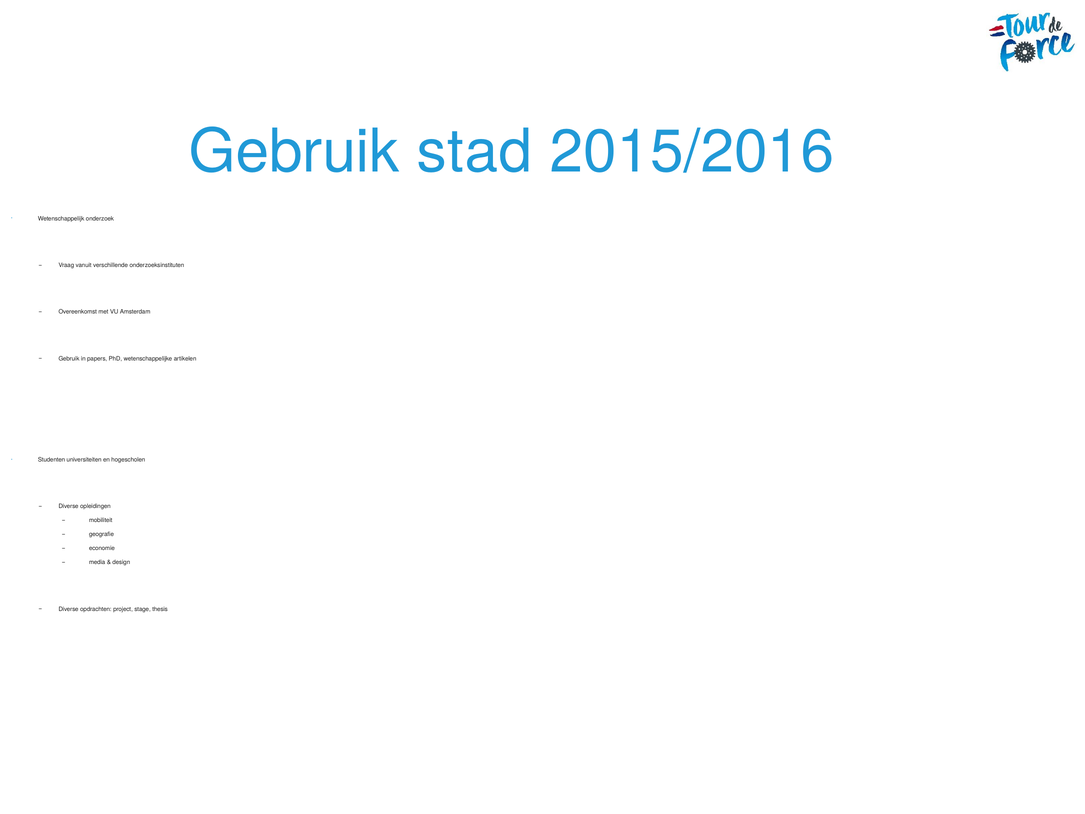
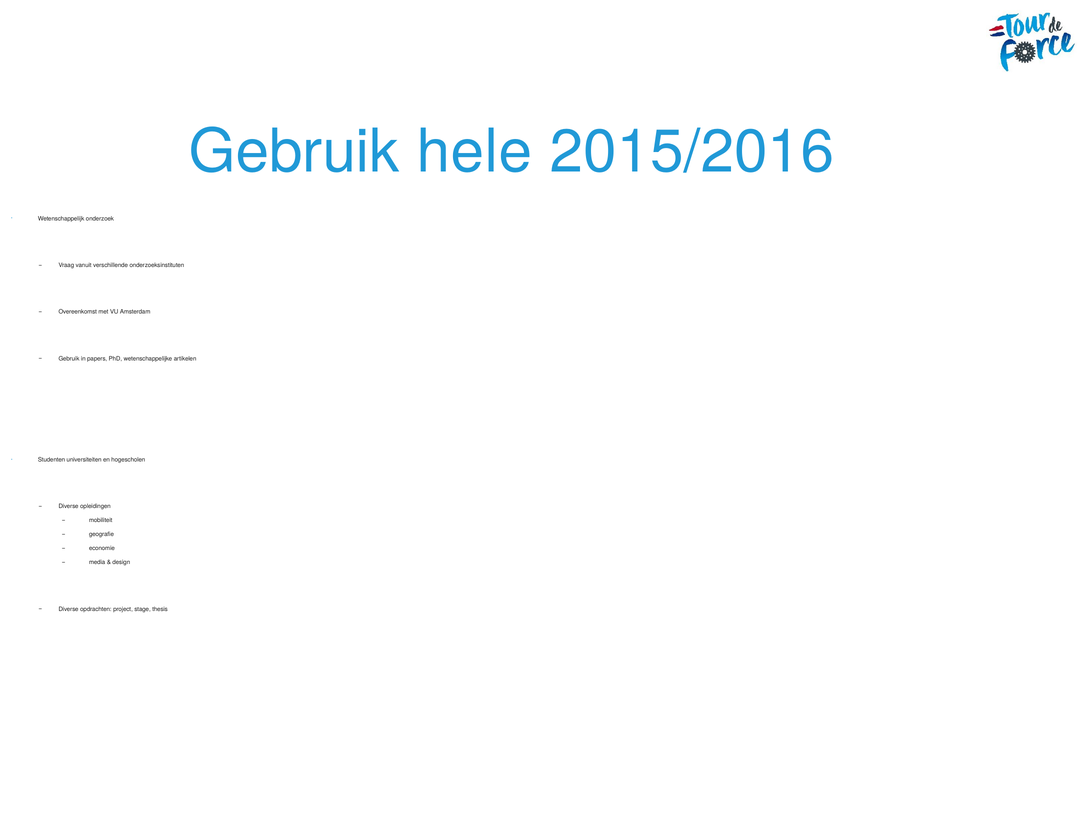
stad: stad -> hele (474, 152)
